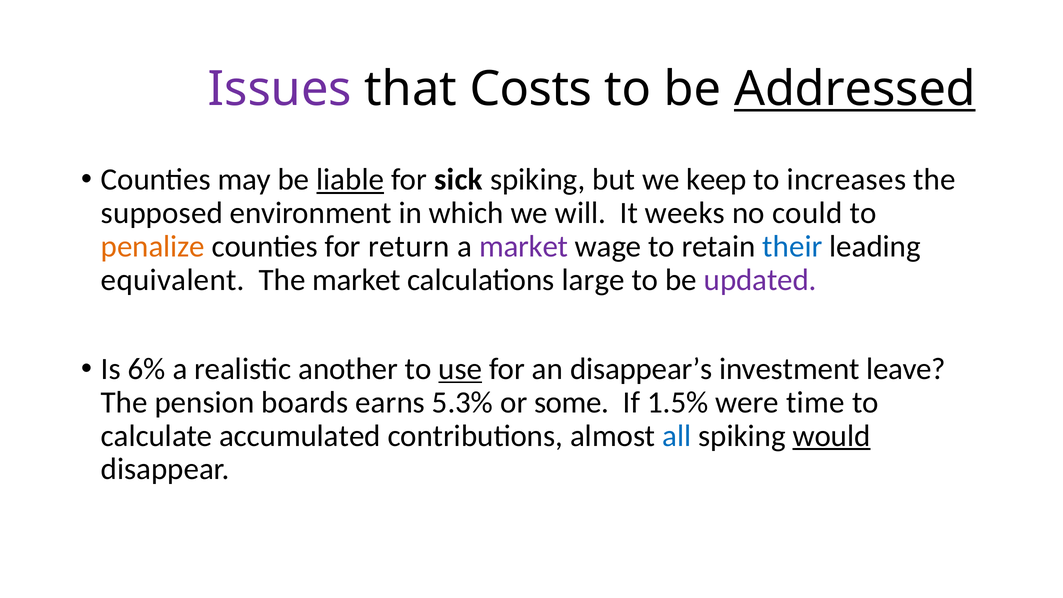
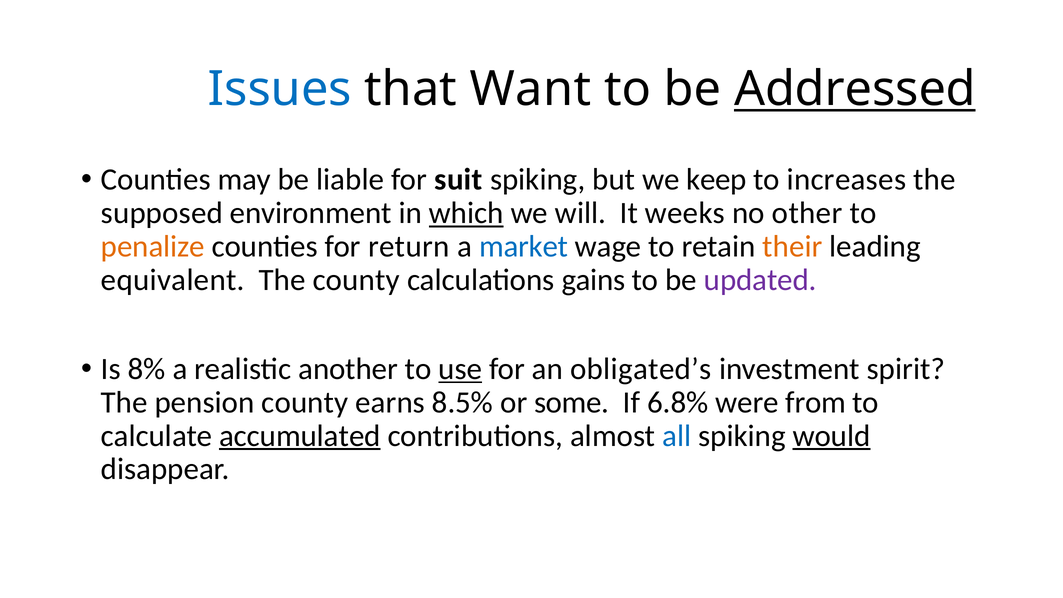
Issues colour: purple -> blue (280, 89)
Costs: Costs -> Want (530, 89)
liable underline: present -> none (350, 180)
sick: sick -> suit (458, 180)
which underline: none -> present (466, 213)
could: could -> other (807, 213)
market colour: purple -> blue (524, 247)
their colour: blue -> orange (792, 247)
The market: market -> county (356, 280)
large: large -> gains (593, 280)
6%: 6% -> 8% (147, 369)
disappear’s: disappear’s -> obligated’s (641, 369)
leave: leave -> spirit (906, 369)
pension boards: boards -> county (305, 402)
5.3%: 5.3% -> 8.5% (462, 402)
1.5%: 1.5% -> 6.8% (678, 402)
time: time -> from (816, 402)
accumulated underline: none -> present (300, 436)
